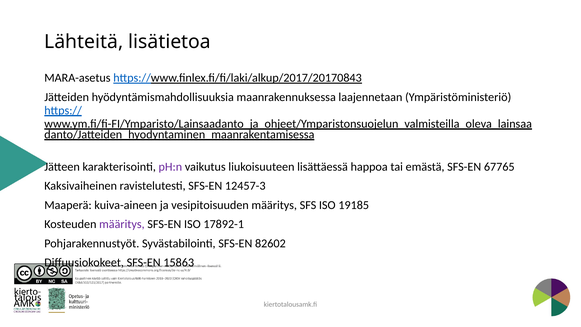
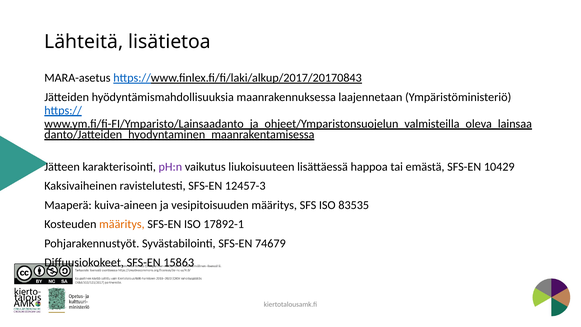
67765: 67765 -> 10429 (499, 167)
19185: 19185 -> 83535 (354, 205)
määritys colour: purple -> orange (122, 224)
82602: 82602 -> 74679 (270, 243)
